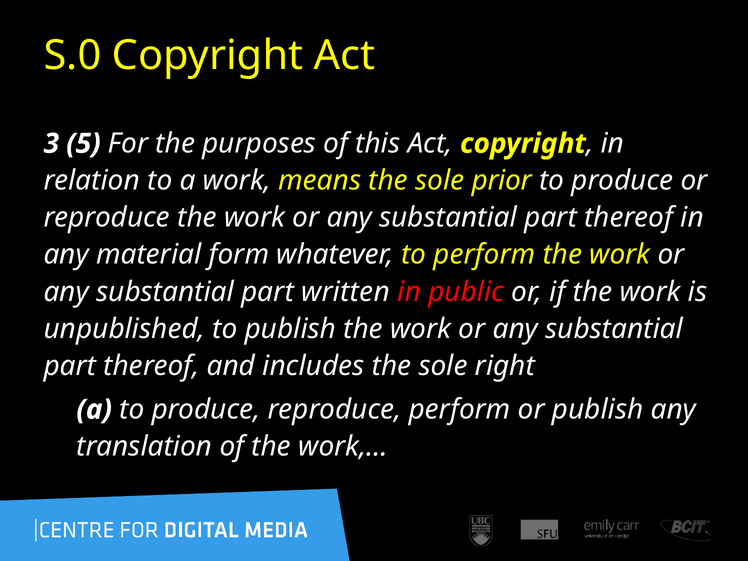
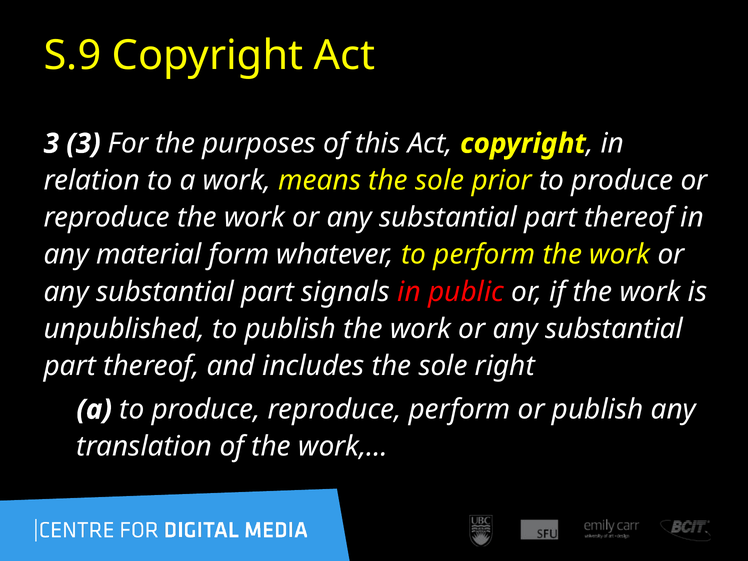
S.0: S.0 -> S.9 (72, 55)
3 5: 5 -> 3 (83, 144)
written: written -> signals (345, 292)
